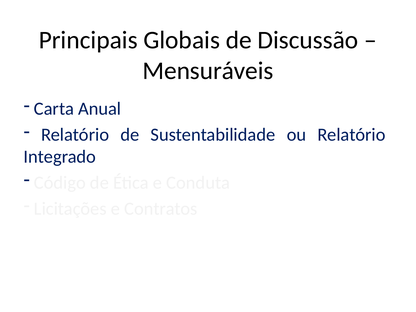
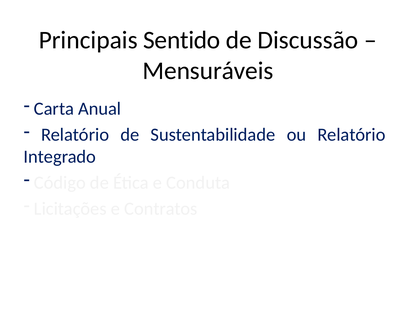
Globais: Globais -> Sentido (182, 40)
